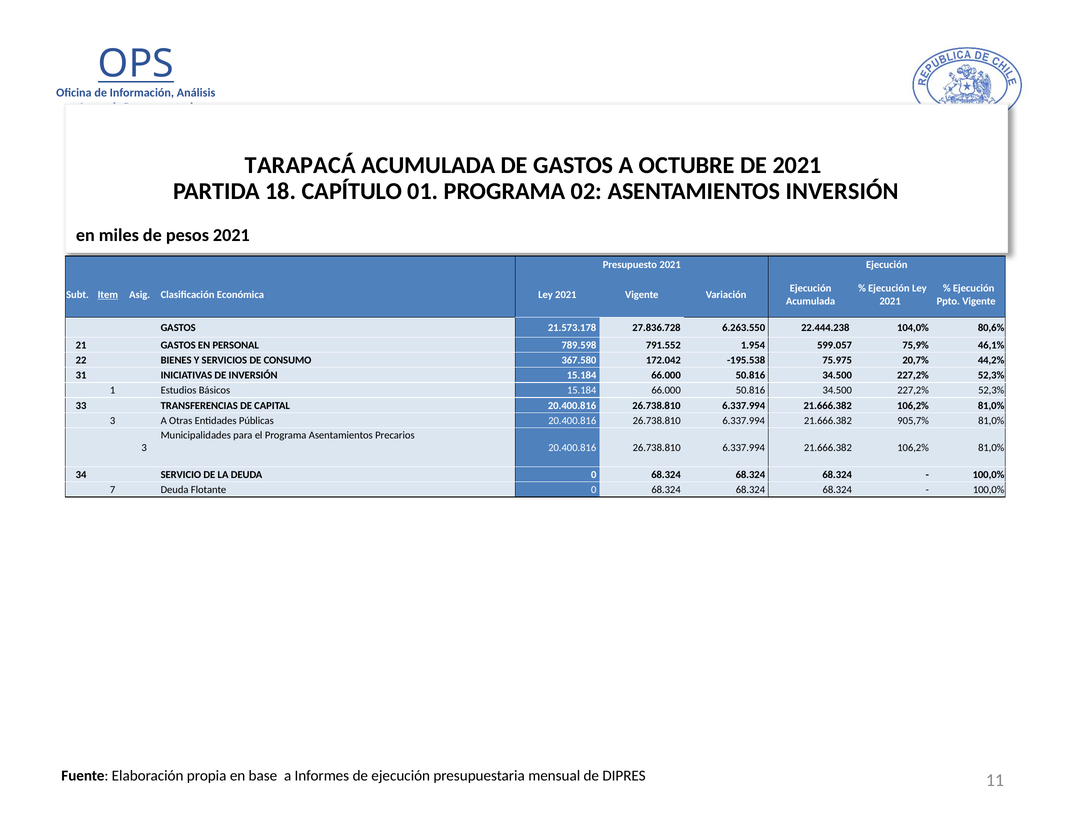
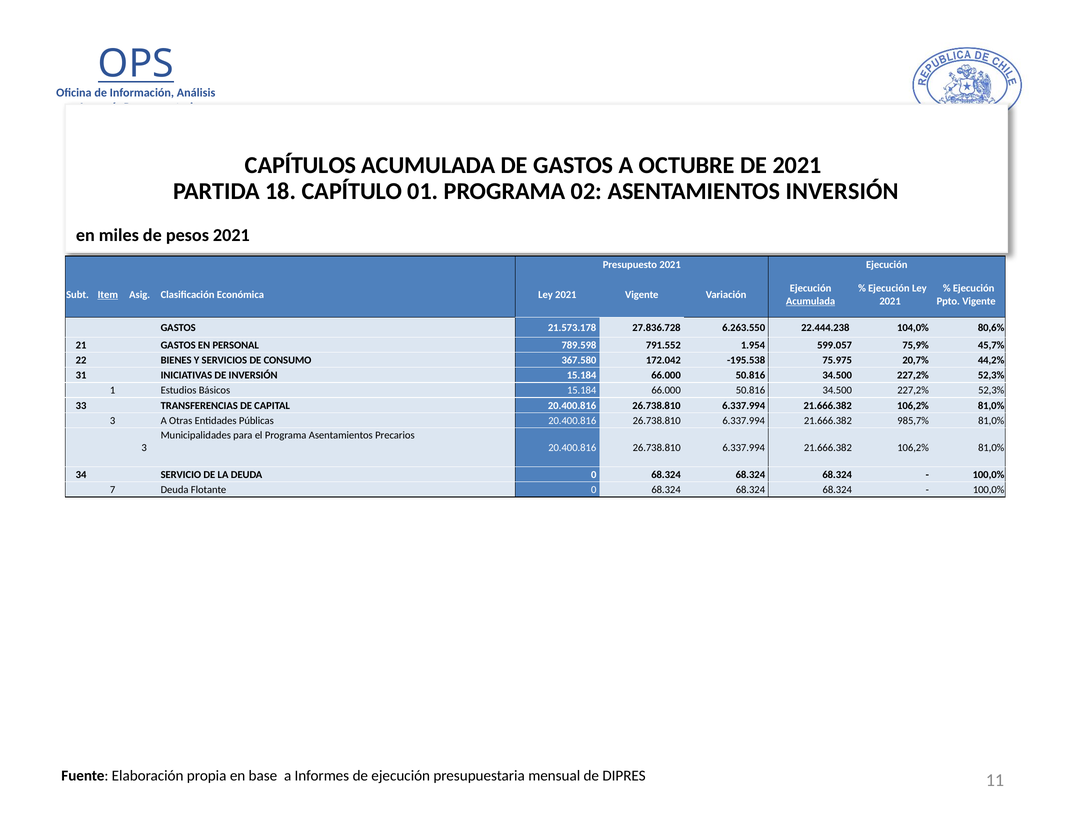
TARAPACÁ: TARAPACÁ -> CAPÍTULOS (301, 165)
Acumulada underline: none -> present (811, 301)
46,1%: 46,1% -> 45,7% (991, 345)
905,7%: 905,7% -> 985,7% (913, 421)
